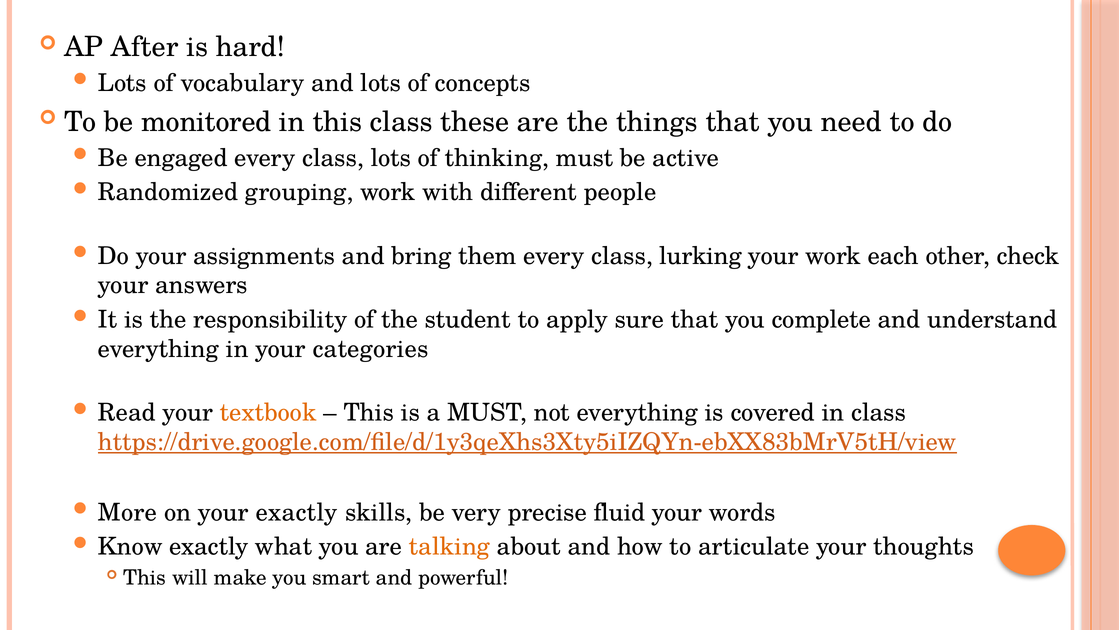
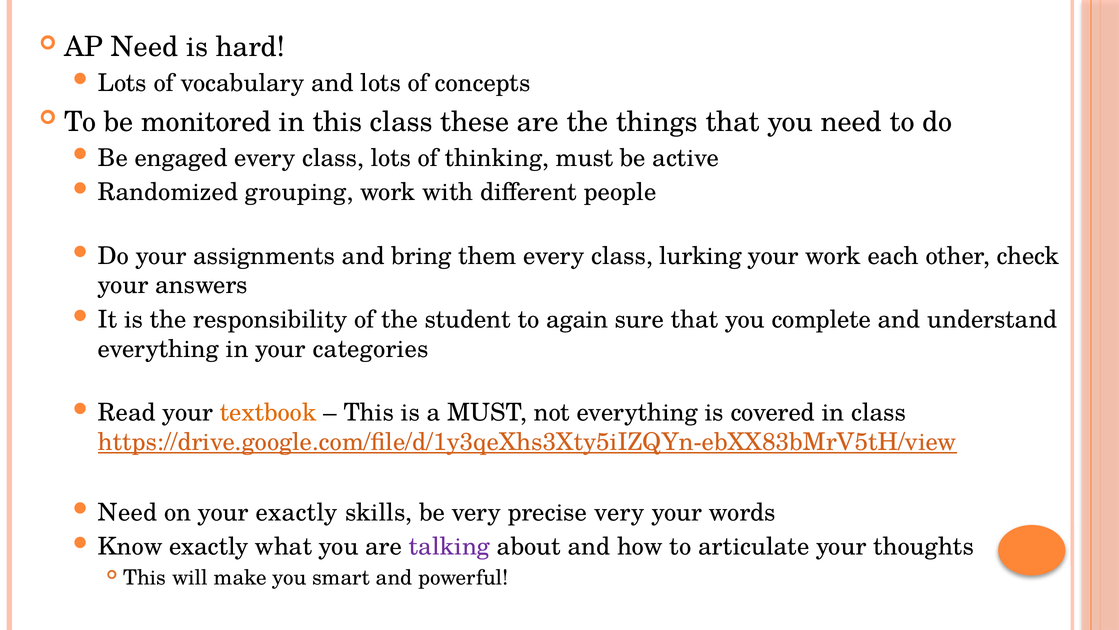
AP After: After -> Need (145, 47)
apply: apply -> again (577, 319)
More: More -> Need (127, 512)
precise fluid: fluid -> very (619, 512)
talking colour: orange -> purple (449, 546)
